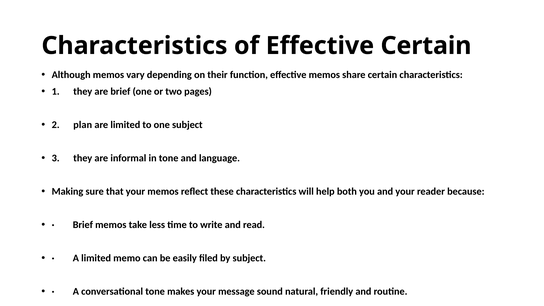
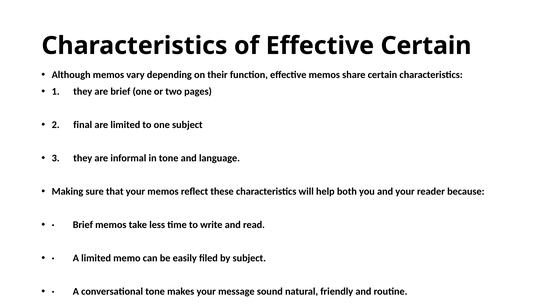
plan: plan -> final (83, 125)
